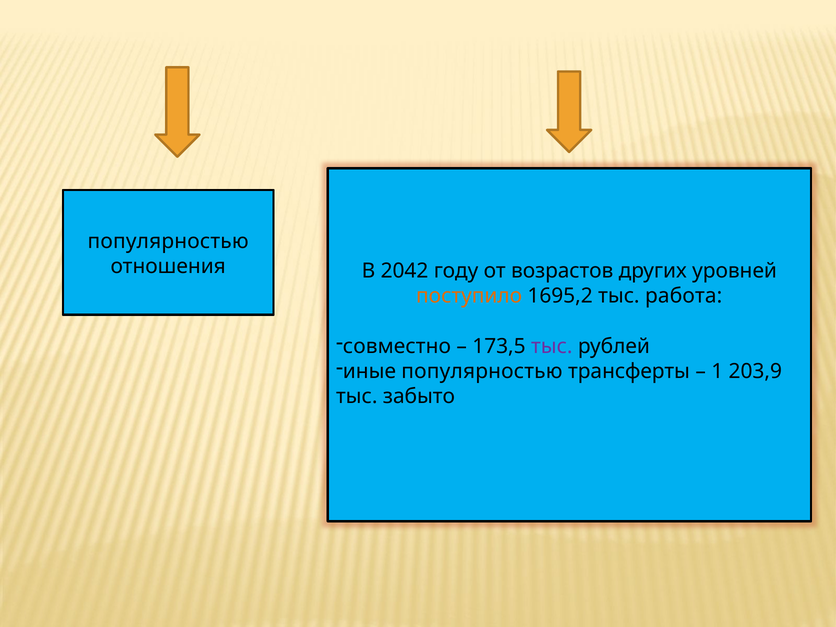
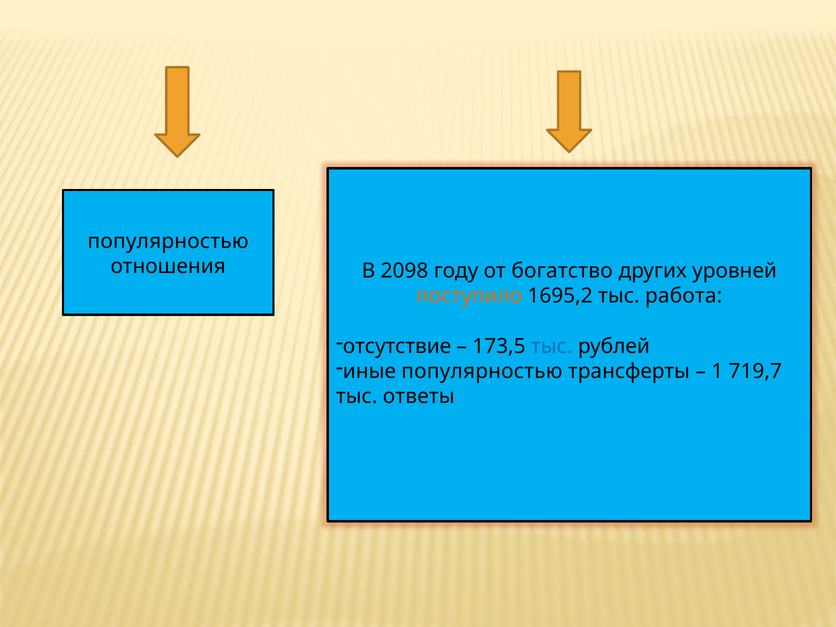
2042: 2042 -> 2098 (405, 271)
возрастов: возрастов -> богатство (562, 271)
совместно: совместно -> отсутствие (397, 346)
тыс colour: purple -> blue (552, 346)
203,9: 203,9 -> 719,7 (755, 371)
забыто: забыто -> ответы (419, 396)
